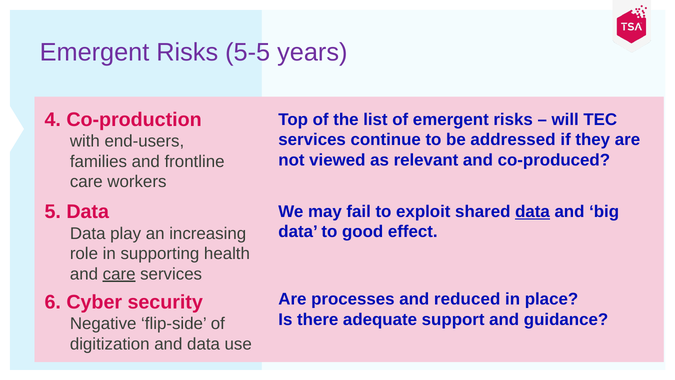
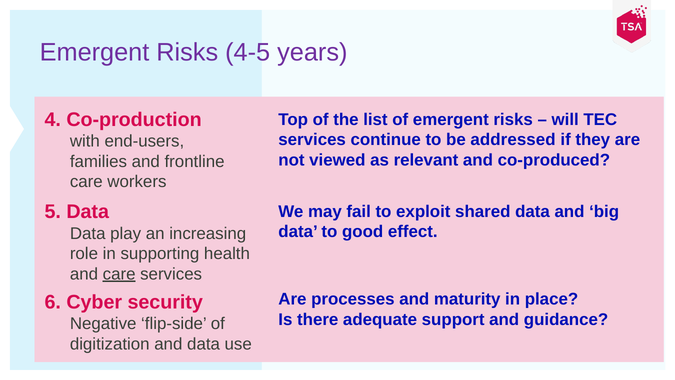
5-5: 5-5 -> 4-5 (248, 52)
data underline: present -> none (532, 211)
reduced: reduced -> maturity (467, 299)
